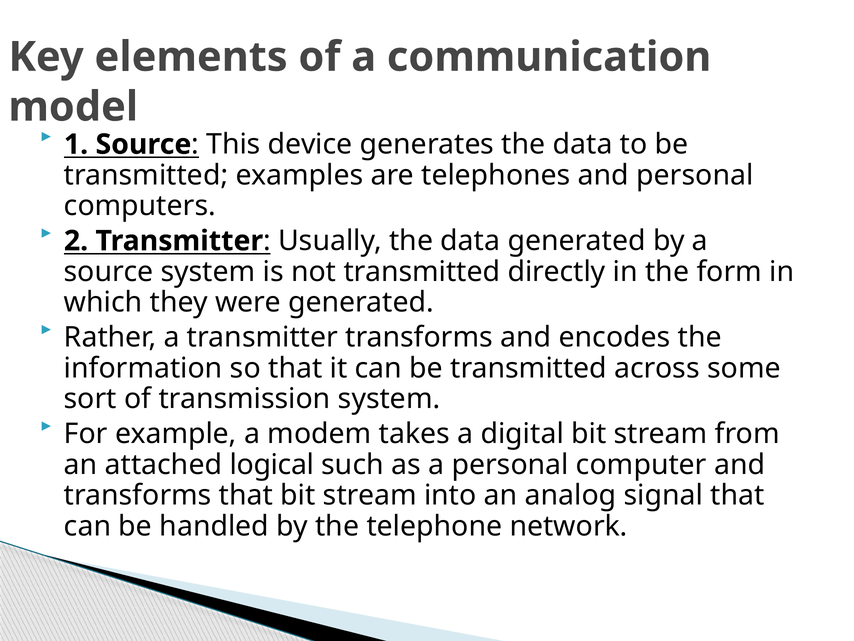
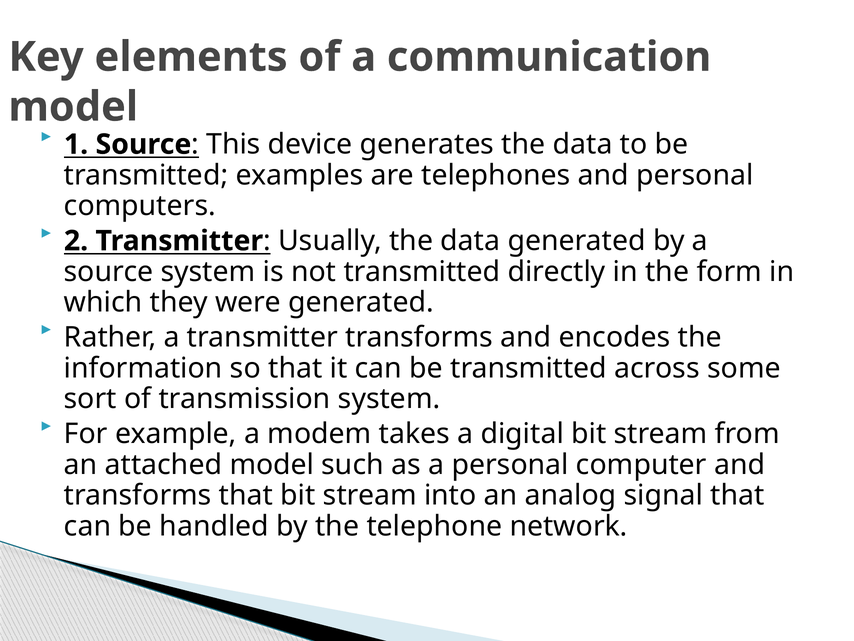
attached logical: logical -> model (272, 464)
